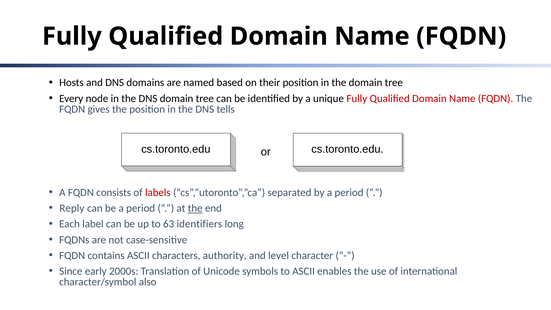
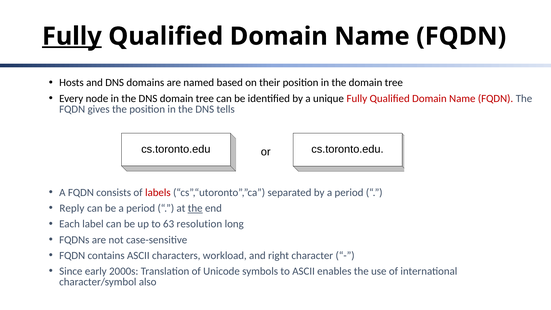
Fully underline: none -> present (72, 36)
identifiers: identifiers -> resolution (199, 224)
authority: authority -> workload (225, 255)
level: level -> right (279, 255)
